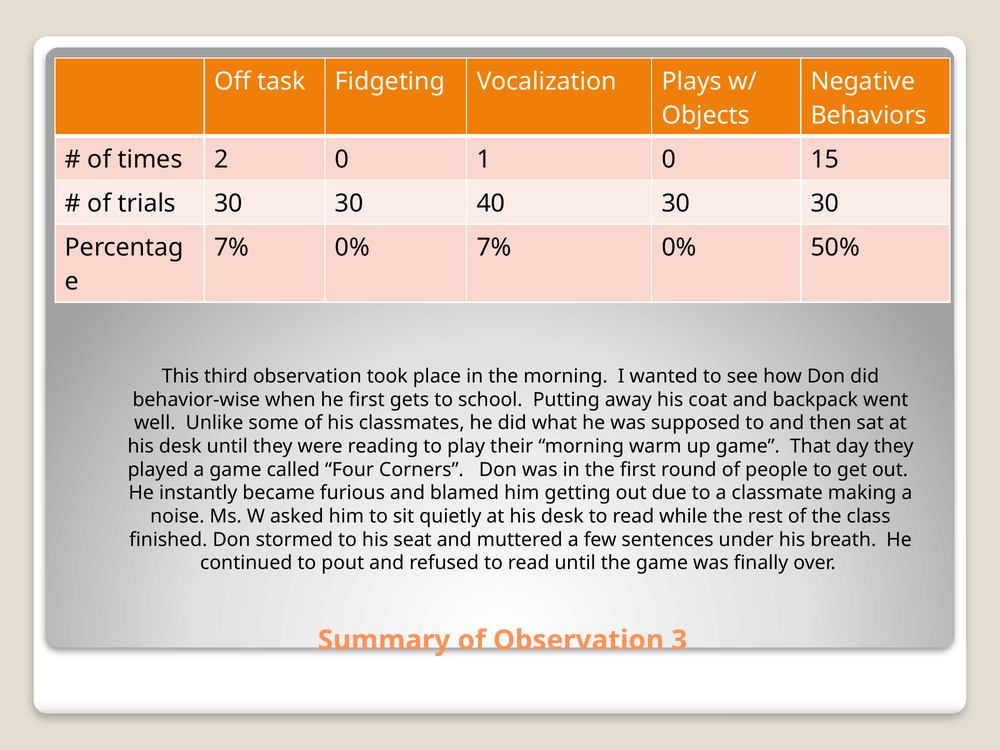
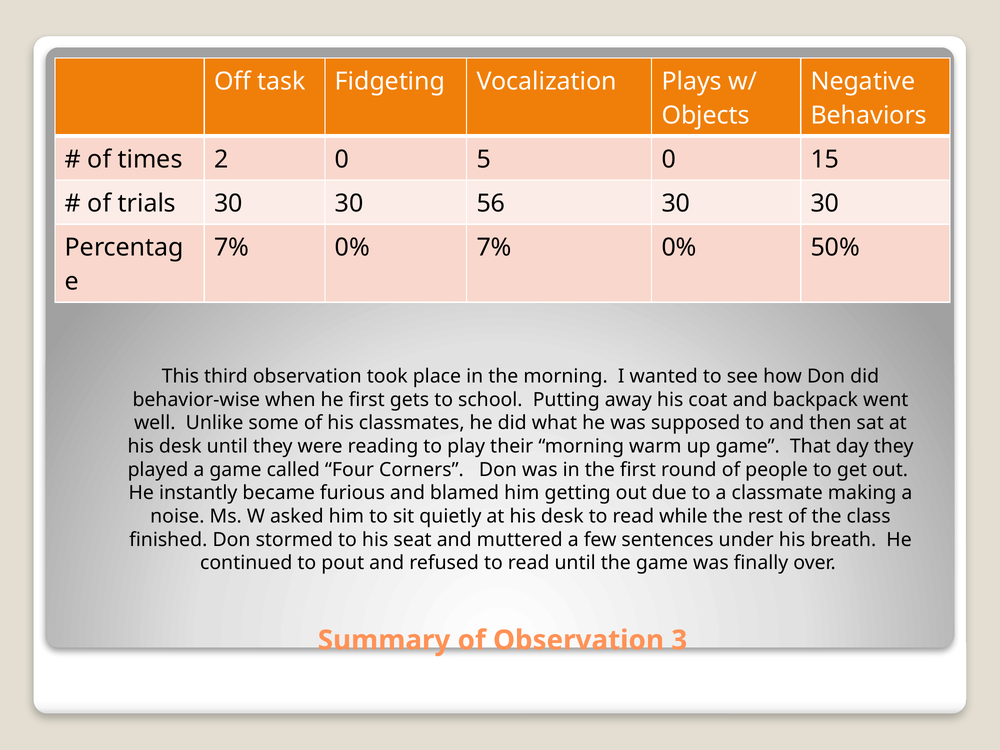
1: 1 -> 5 (484, 159)
40: 40 -> 56 (491, 204)
